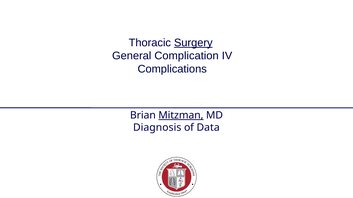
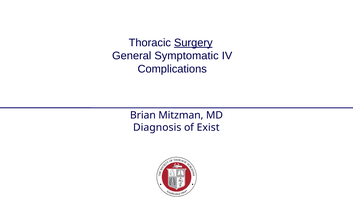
Complication: Complication -> Symptomatic (187, 56)
Mitzman underline: present -> none (181, 116)
Data: Data -> Exist (208, 128)
